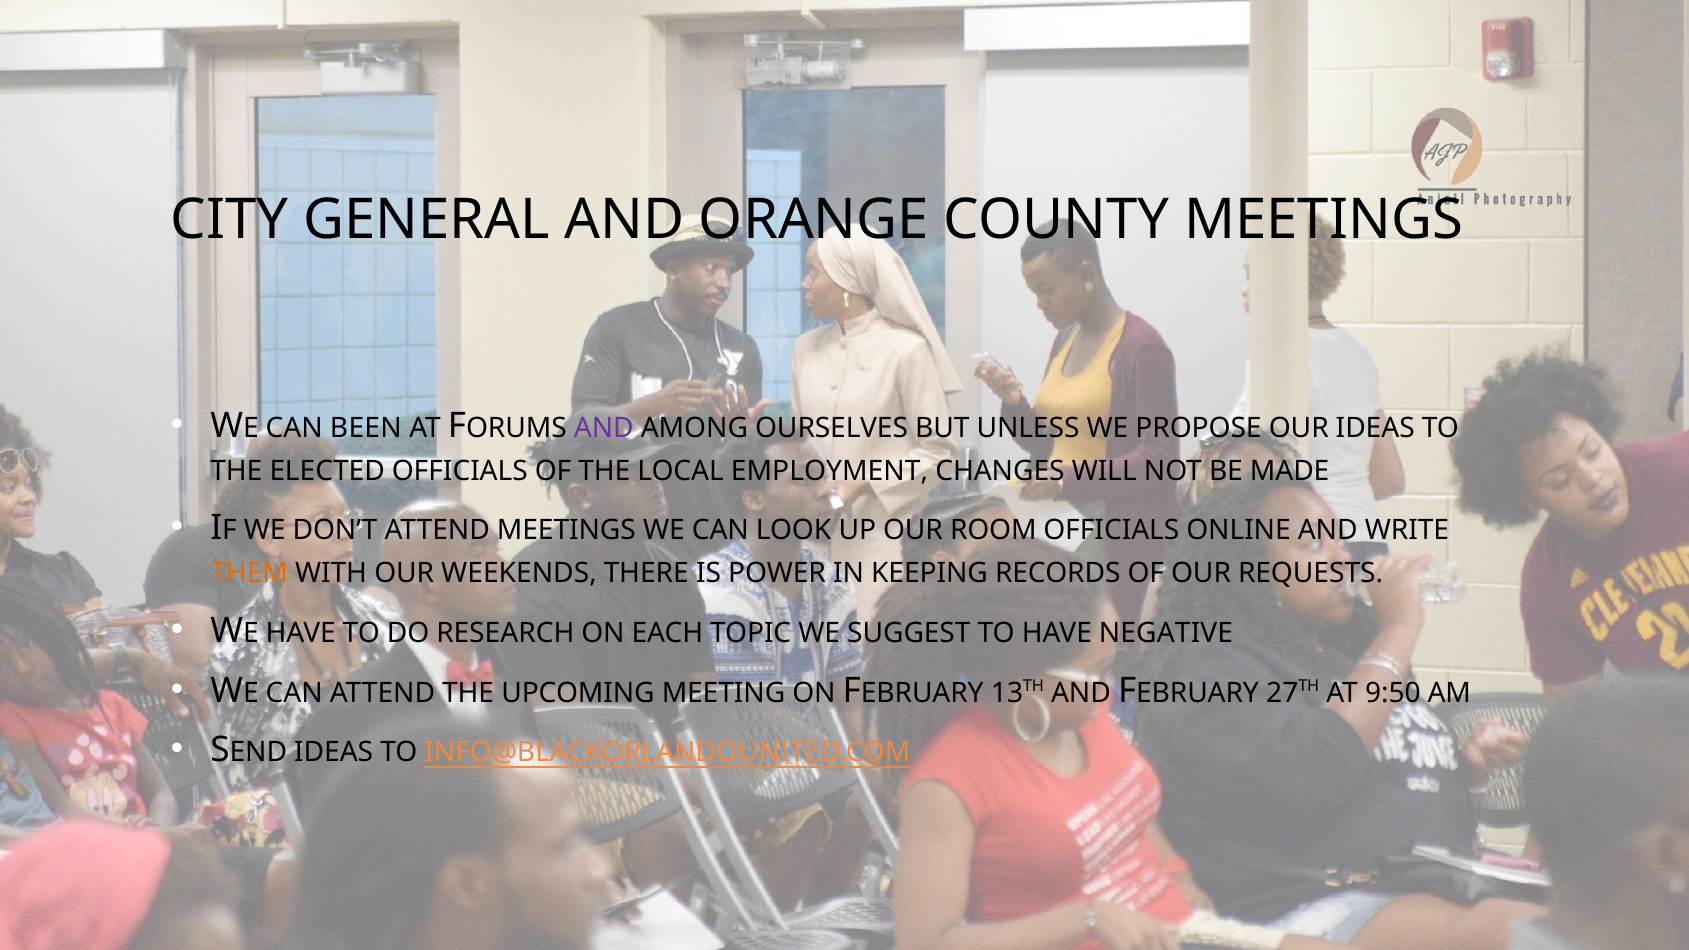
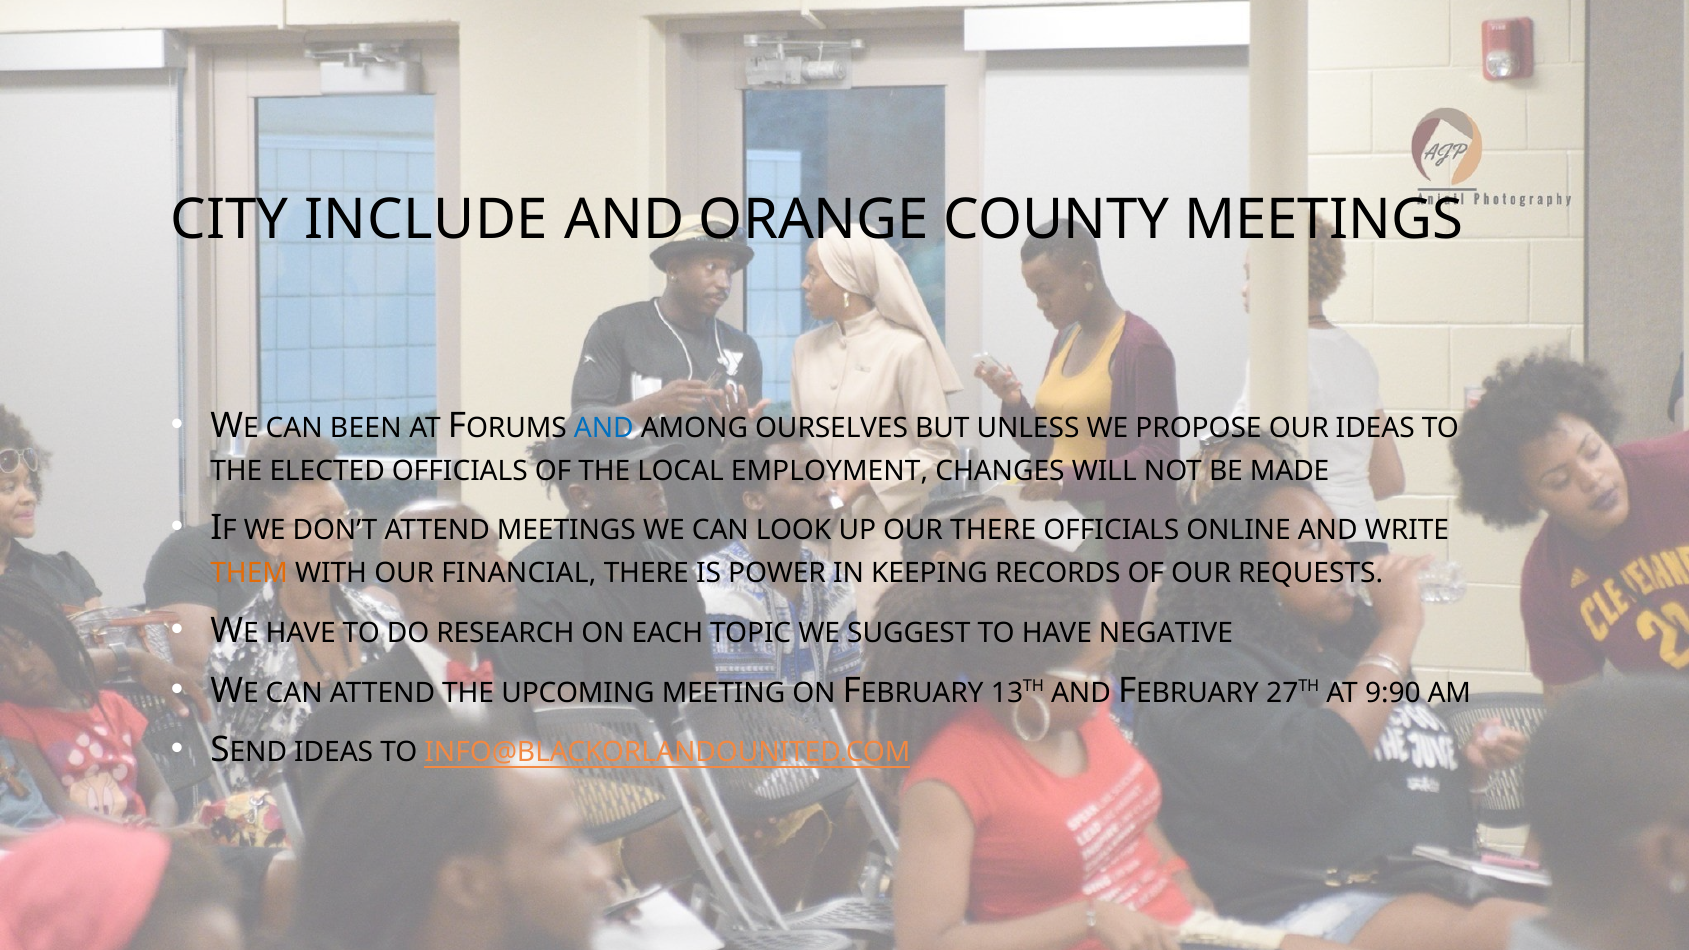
GENERAL: GENERAL -> INCLUDE (426, 220)
AND colour: purple -> blue (604, 429)
OUR ROOM: ROOM -> THERE (993, 531)
WEEKENDS: WEEKENDS -> FINANCIAL (519, 573)
9:50: 9:50 -> 9:90 (1393, 693)
